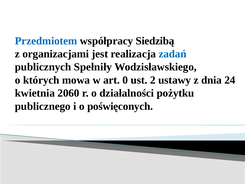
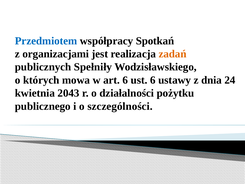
Siedzibą: Siedzibą -> Spotkań (155, 41)
zadań colour: blue -> orange (173, 54)
art 0: 0 -> 6 (125, 80)
ust 2: 2 -> 6 (153, 80)
2060: 2060 -> 2043 (68, 93)
poświęconych: poświęconych -> szczególności (120, 106)
